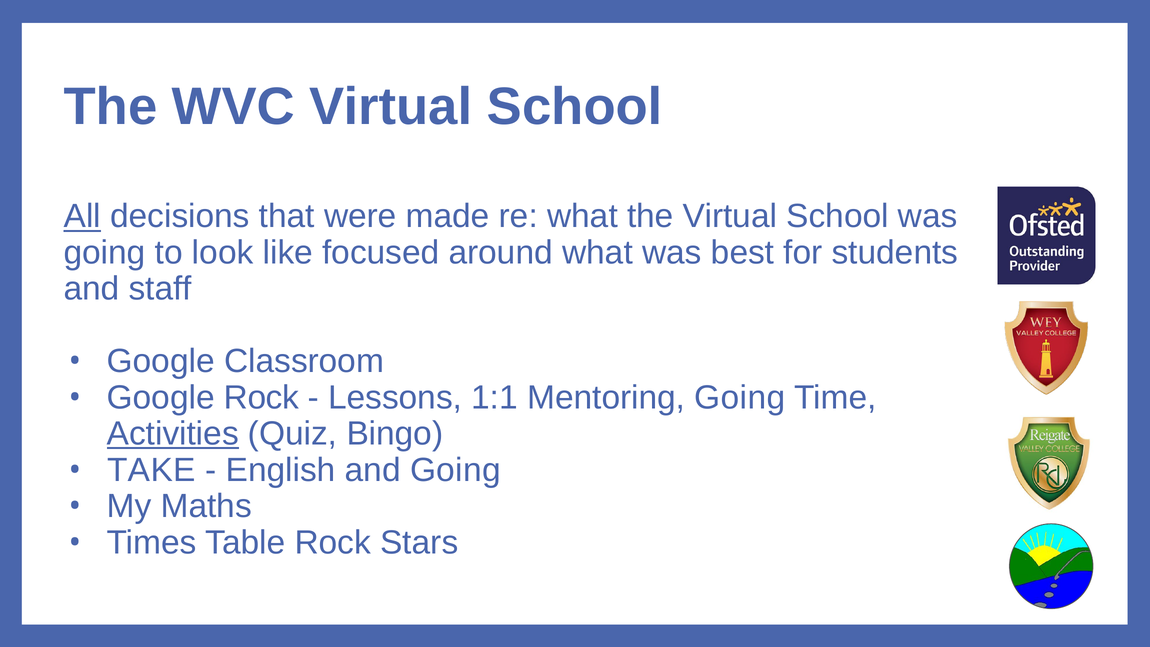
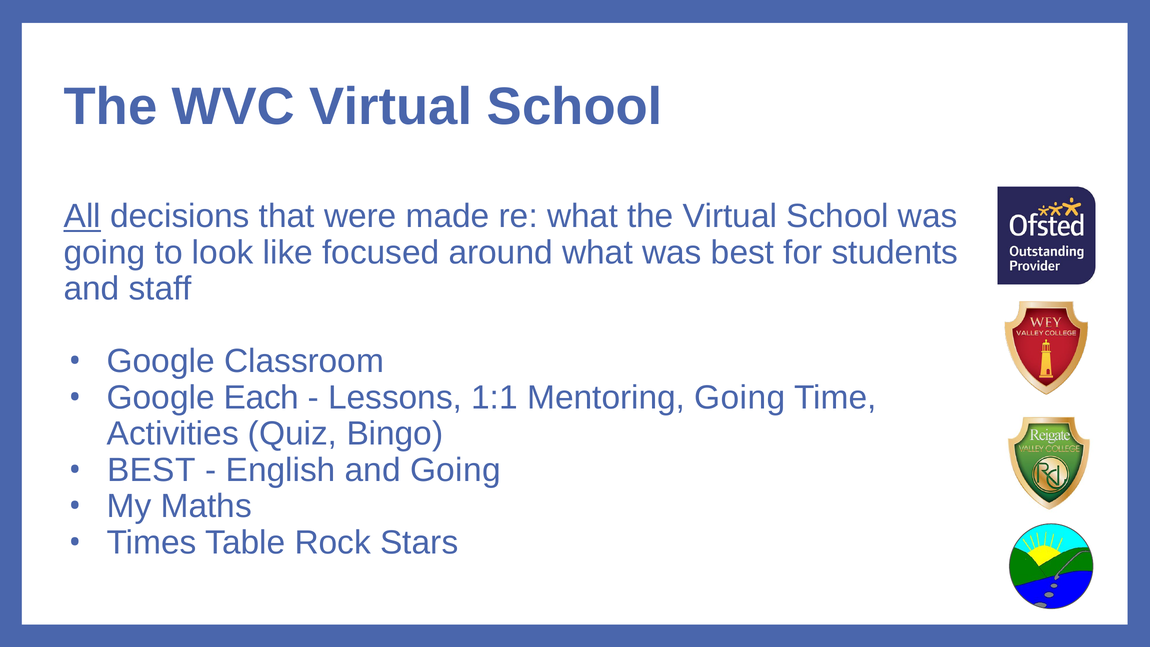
Google Rock: Rock -> Each (261, 397)
Activities underline: present -> none (173, 434)
TAKE: TAKE -> BEST (151, 470)
